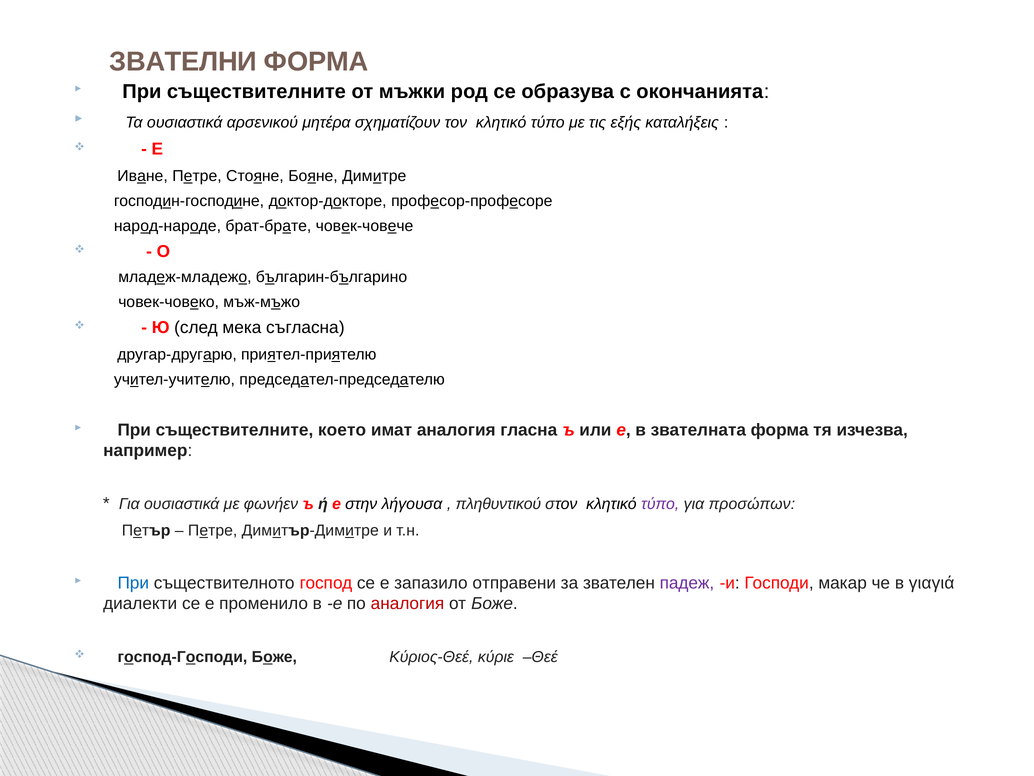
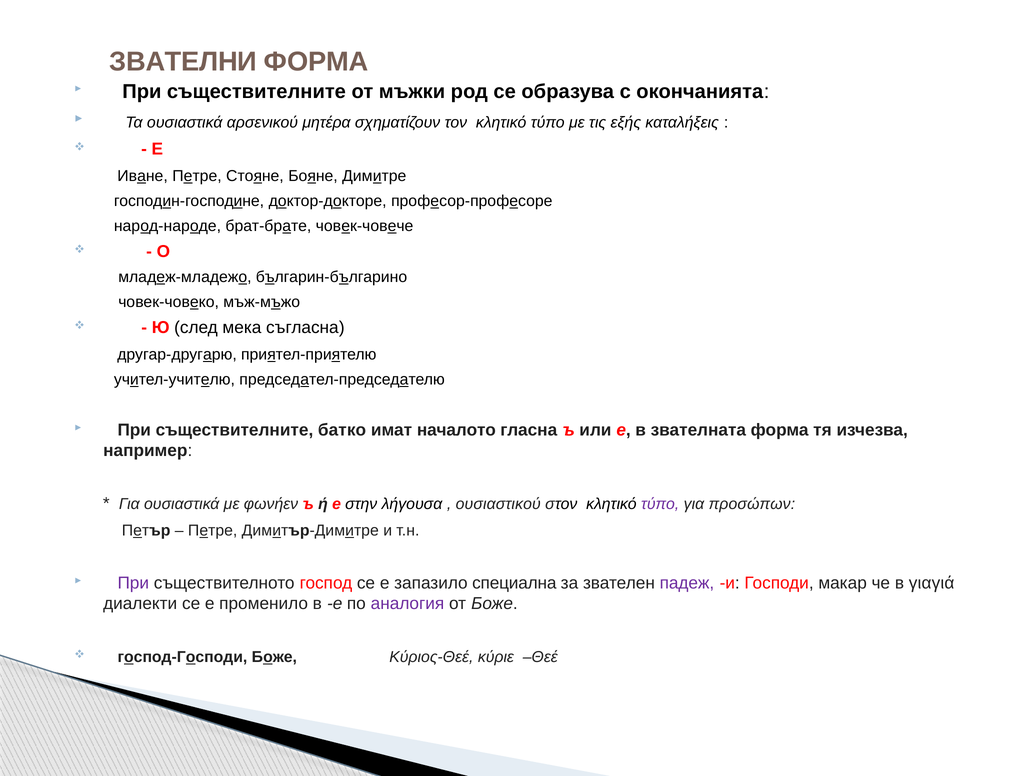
което: което -> батко (342, 430)
имат аналогия: аналогия -> началото (456, 430)
πληθυντικού: πληθυντικού -> ουσιαστικού (498, 504)
При colour: blue -> purple (133, 583)
отправени: отправени -> специална (514, 583)
аналогия colour: red -> purple (407, 603)
